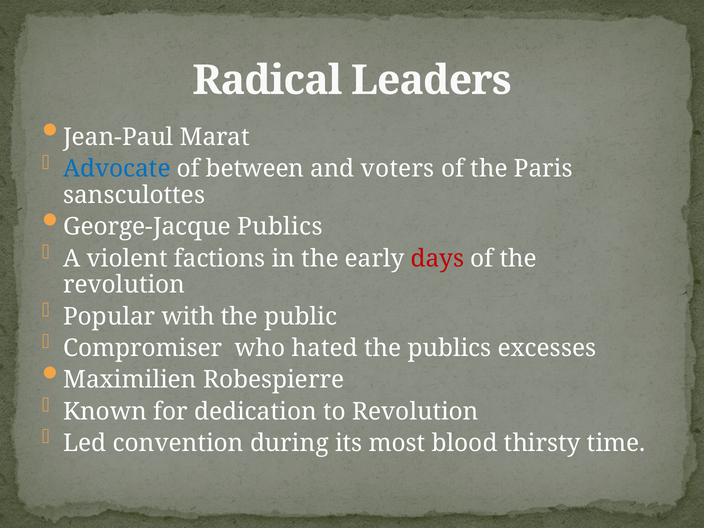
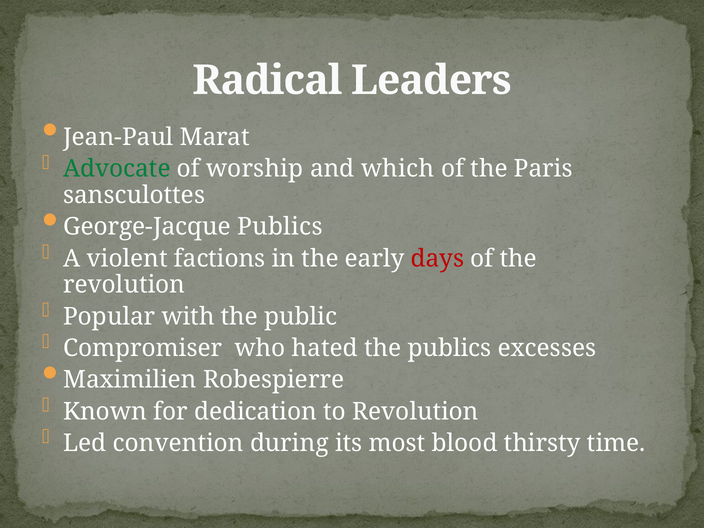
Advocate colour: blue -> green (117, 169)
between: between -> worship (255, 169)
voters: voters -> which (398, 169)
